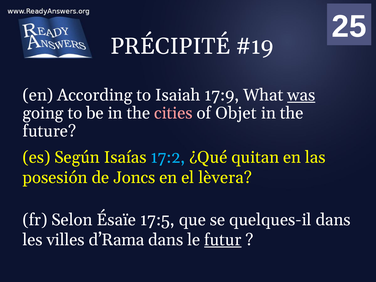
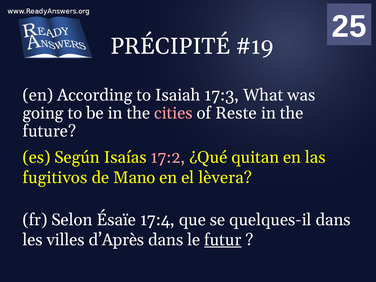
17:9: 17:9 -> 17:3 (222, 95)
was underline: present -> none (301, 95)
Objet: Objet -> Reste (236, 113)
17:2 colour: light blue -> pink (168, 157)
posesión: posesión -> fugitivos (55, 178)
Joncs: Joncs -> Mano (134, 178)
17:5: 17:5 -> 17:4 (157, 220)
d’Rama: d’Rama -> d’Après (116, 240)
